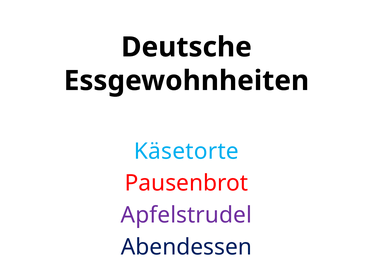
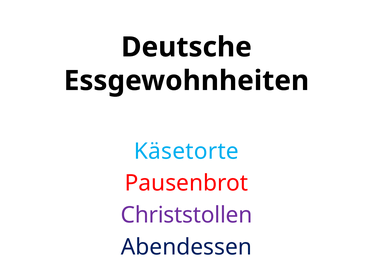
Apfelstrudel: Apfelstrudel -> Christstollen (187, 215)
